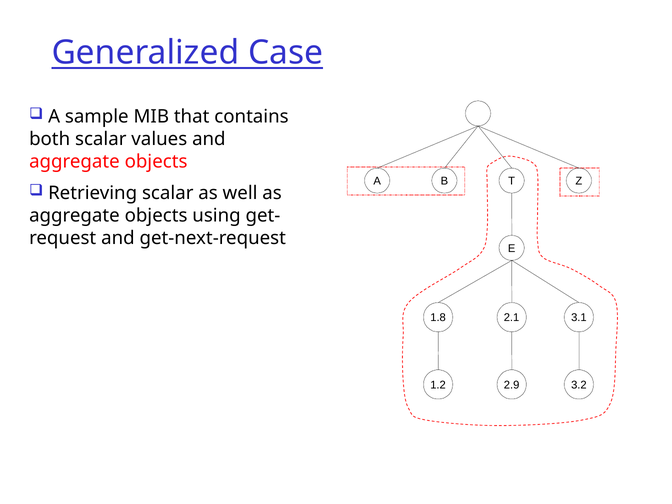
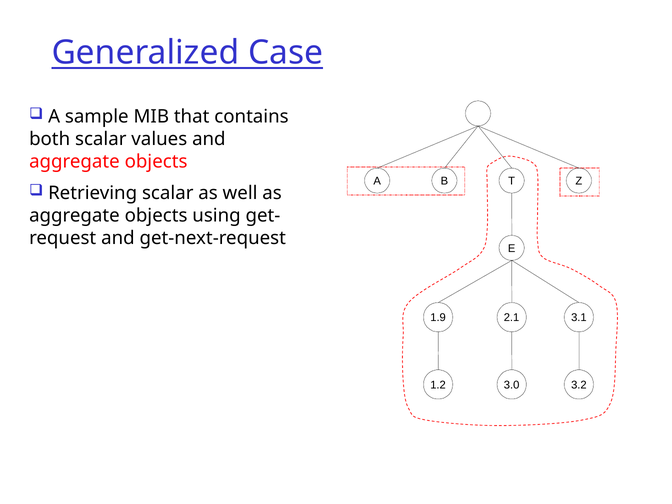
1.8: 1.8 -> 1.9 (438, 318)
2.9: 2.9 -> 3.0 (512, 385)
